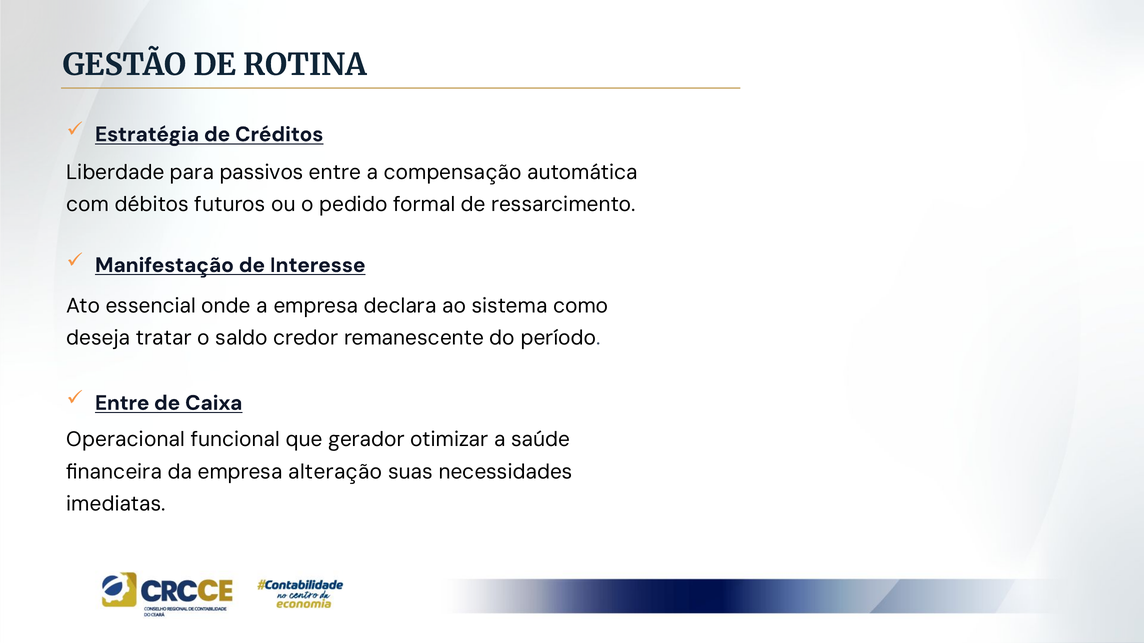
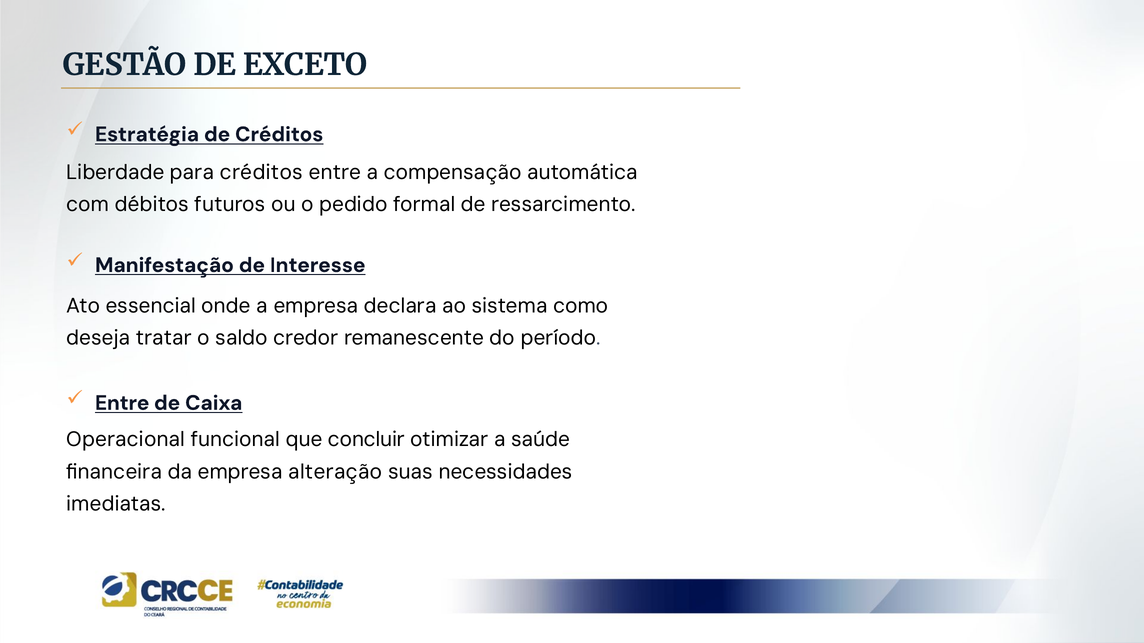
ROTINA: ROTINA -> EXCETO (305, 65)
para passivos: passivos -> créditos (261, 173)
gerador: gerador -> concluir (366, 440)
